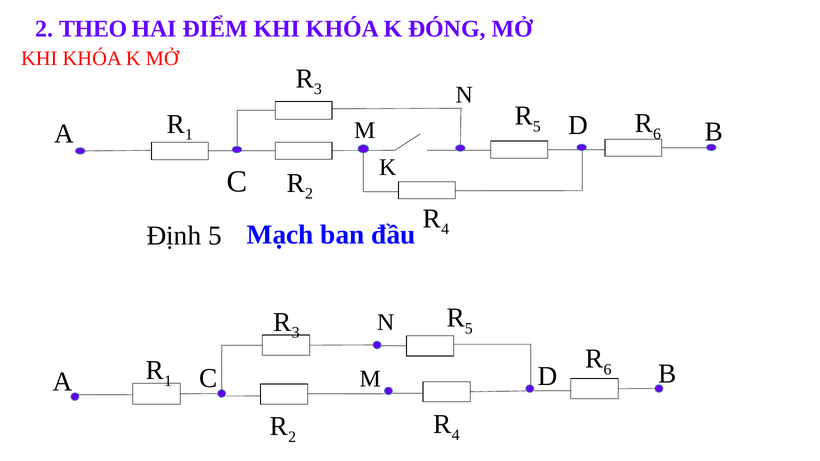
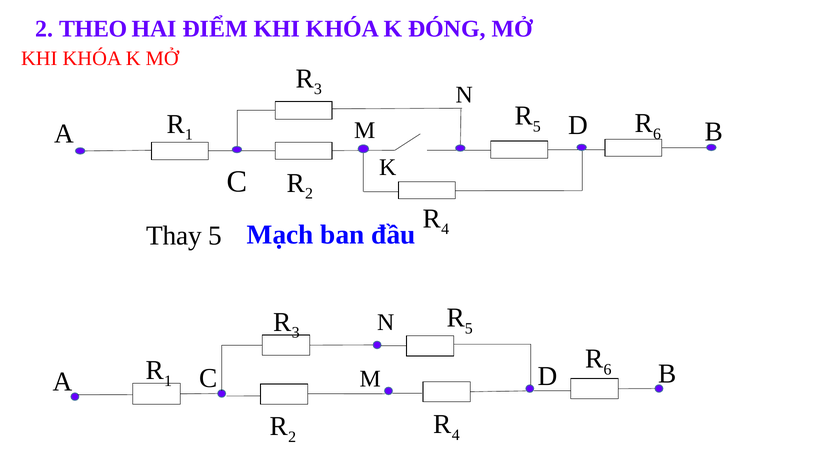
Định: Định -> Thay (174, 236)
